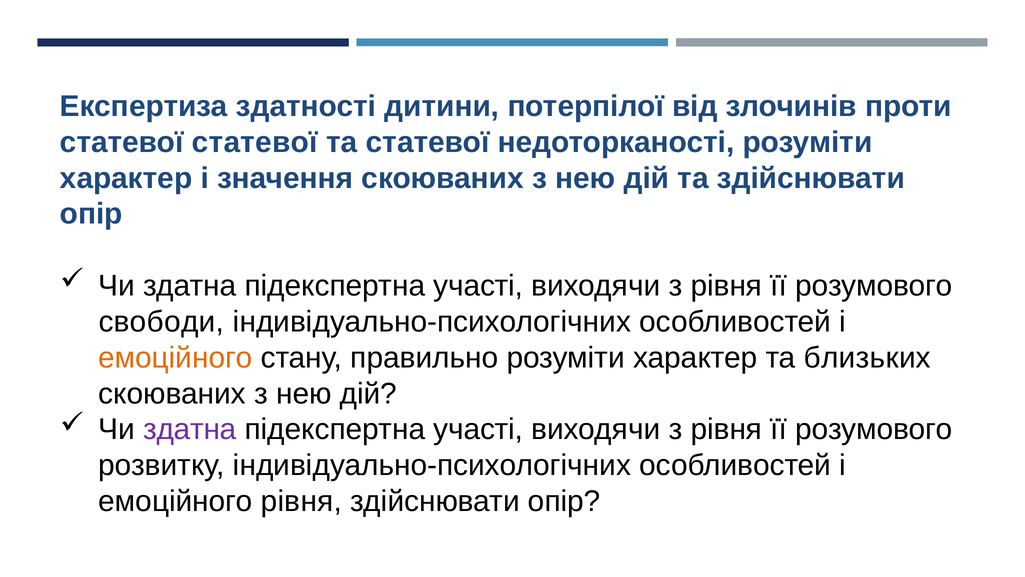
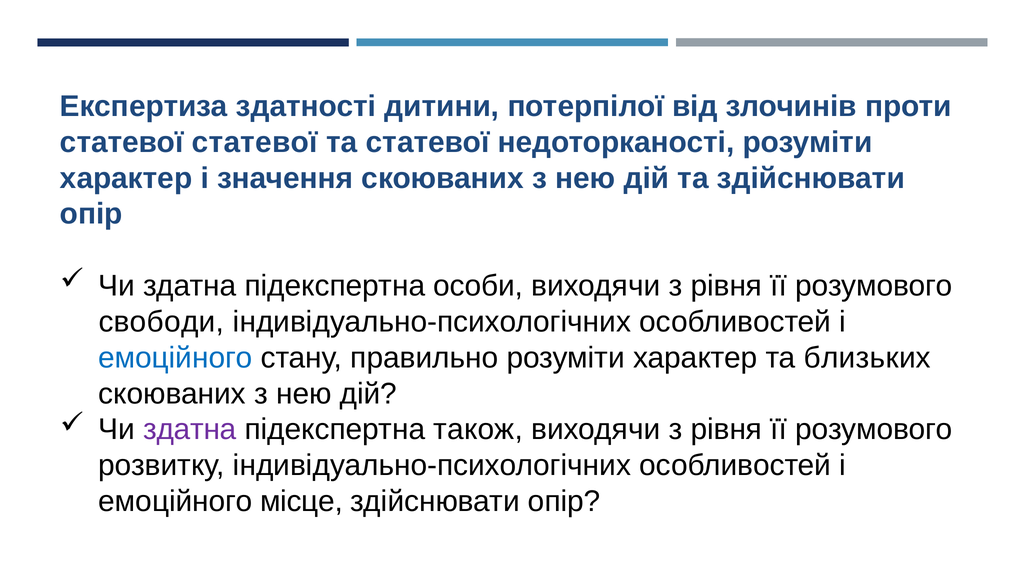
участі: участі -> особи (478, 286)
емоційного colour: orange -> blue (175, 357)
участі: участі -> також (478, 429)
емоційного рівня: рівня -> місце (302, 501)
